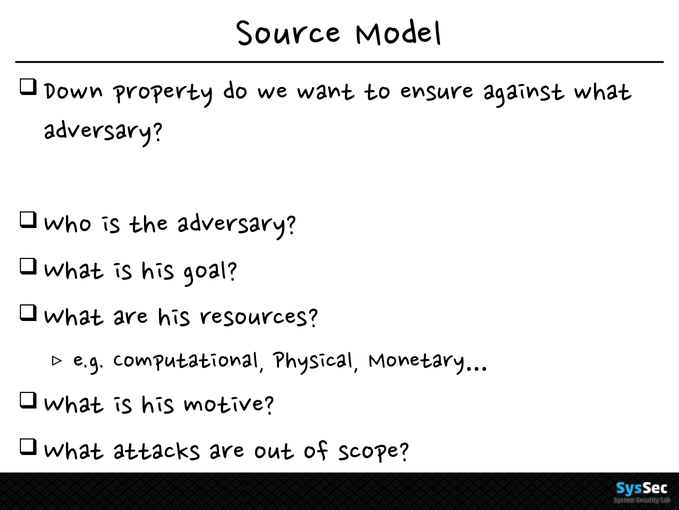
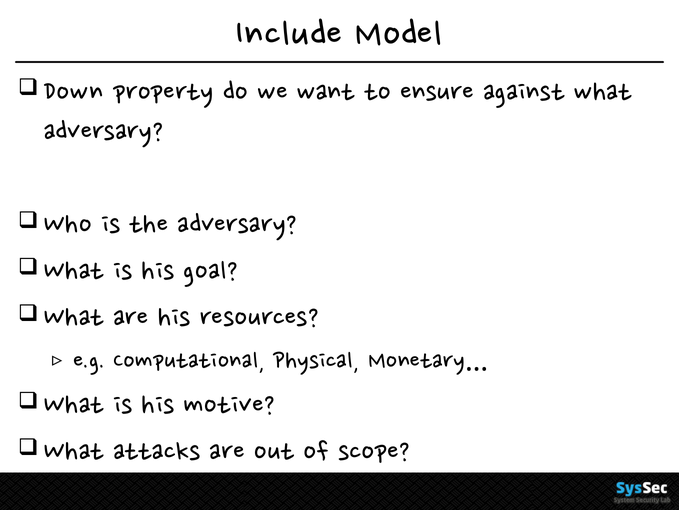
Source: Source -> Include (288, 35)
